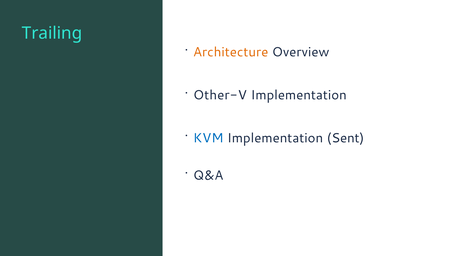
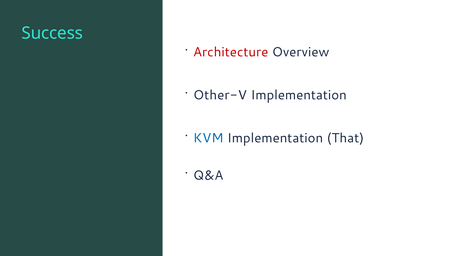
Trailing: Trailing -> Success (52, 33)
Architecture colour: orange -> red (231, 52)
Sent: Sent -> That (345, 138)
